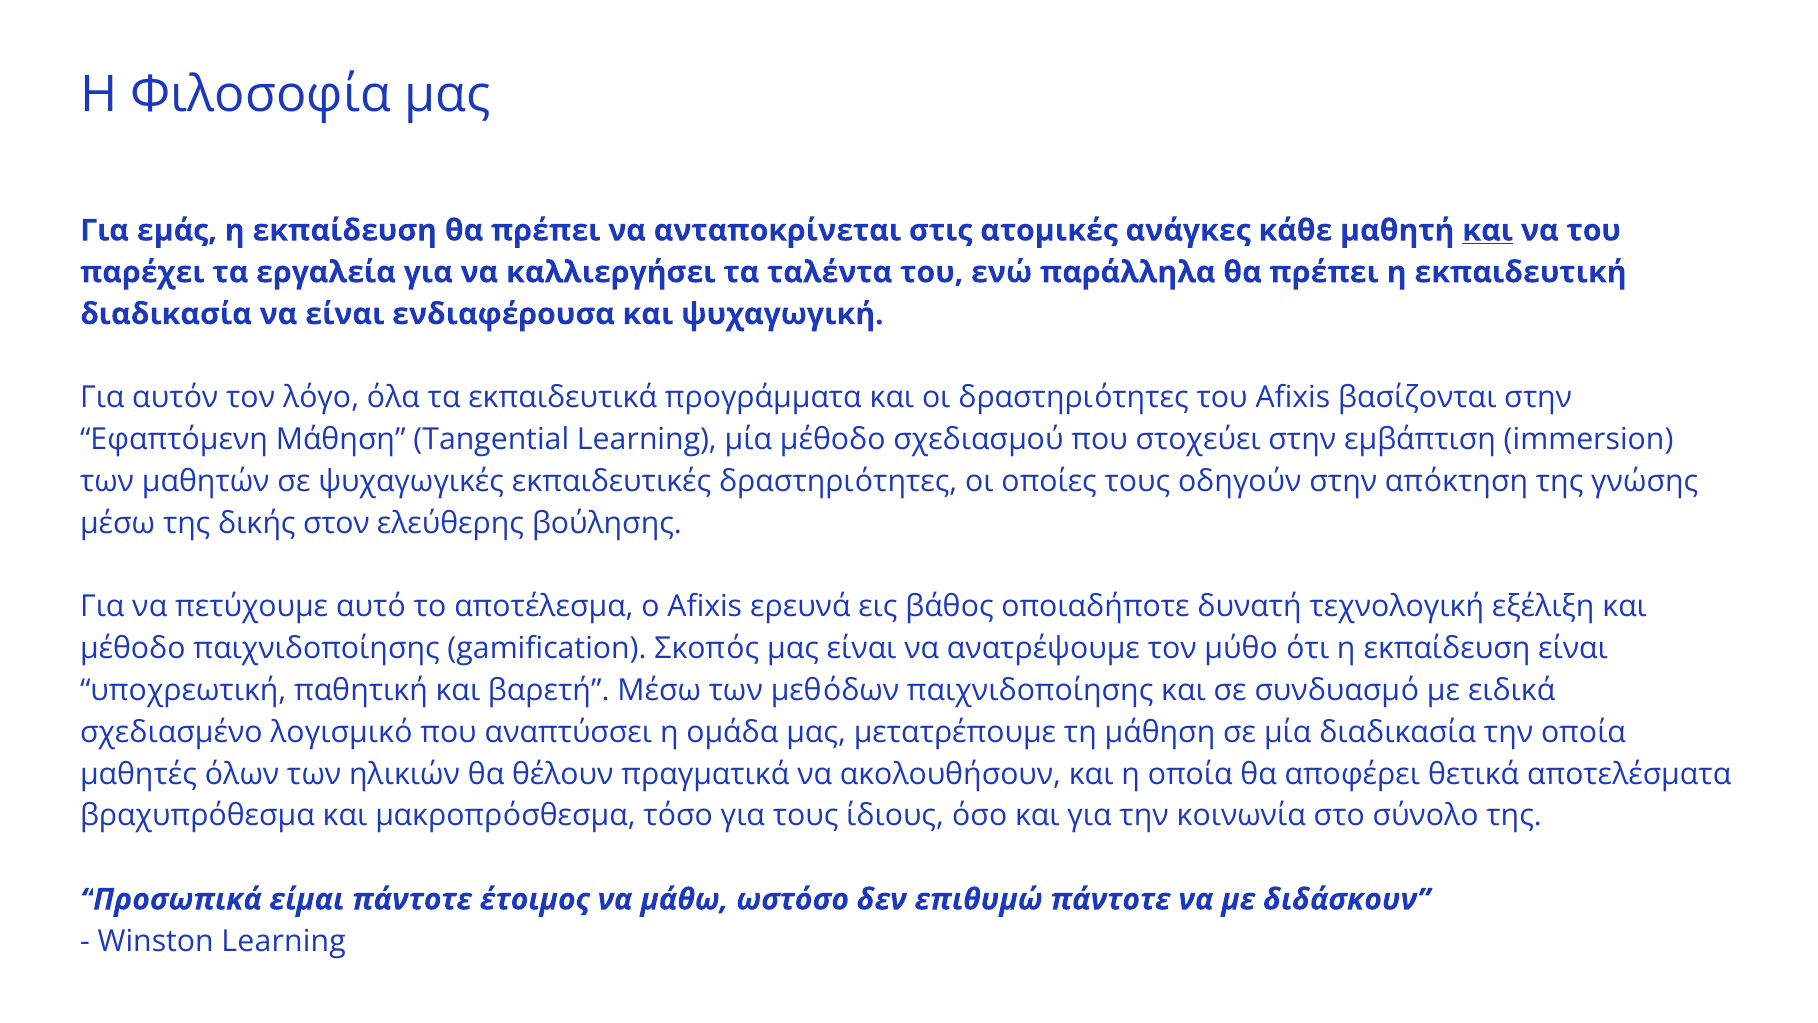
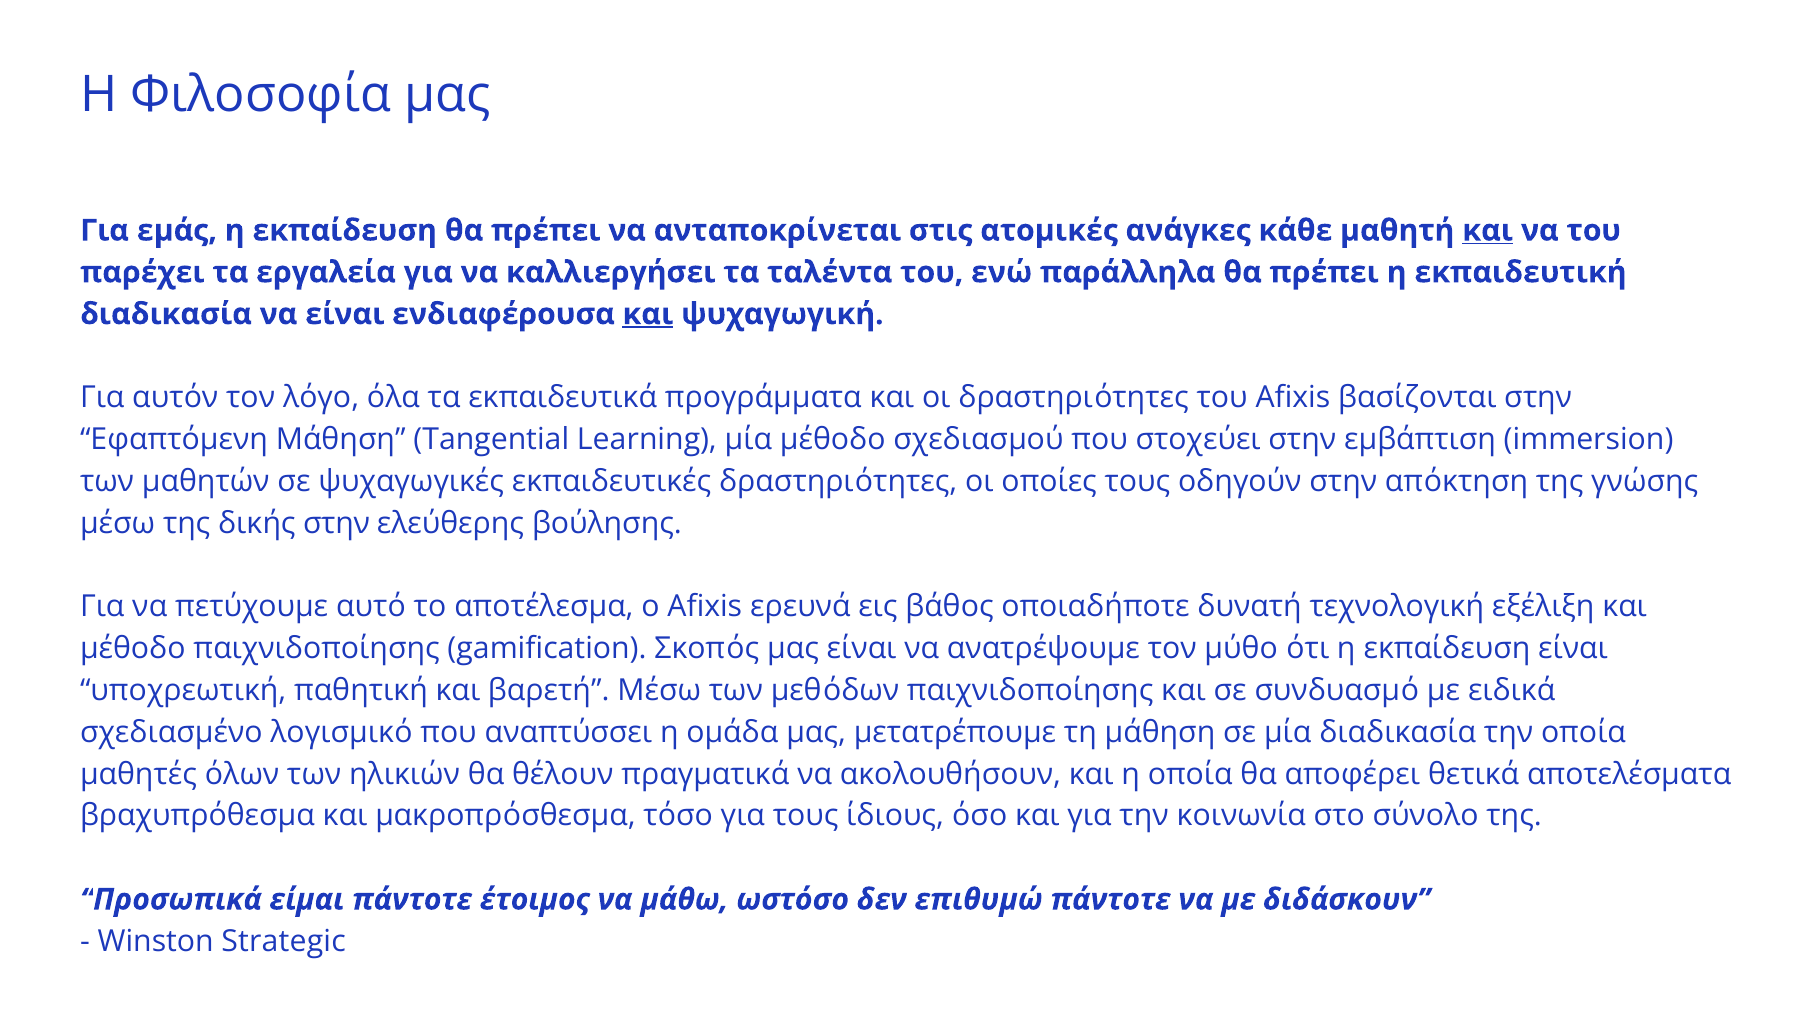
και underline: none -> present (648, 314)
δικής στον: στον -> στην (336, 523)
Winston Learning: Learning -> Strategic (284, 941)
